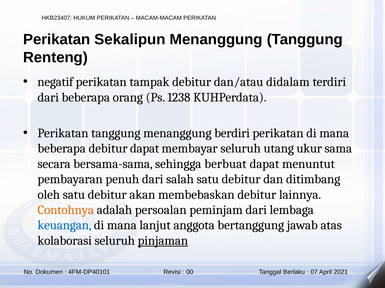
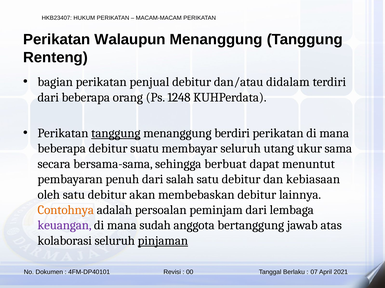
Sekalipun: Sekalipun -> Walaupun (130, 40)
negatif: negatif -> bagian (55, 82)
tampak: tampak -> penjual (149, 82)
1238: 1238 -> 1248 (179, 98)
tanggung underline: none -> present (116, 133)
debitur dapat: dapat -> suatu (145, 149)
ditimbang: ditimbang -> kebiasaan (313, 180)
keuangan colour: blue -> purple (65, 226)
lanjut: lanjut -> sudah (155, 226)
